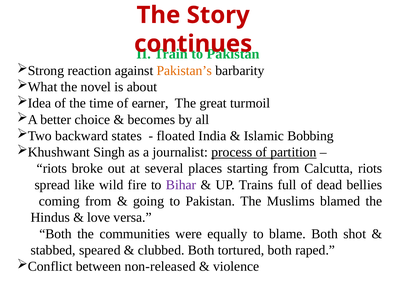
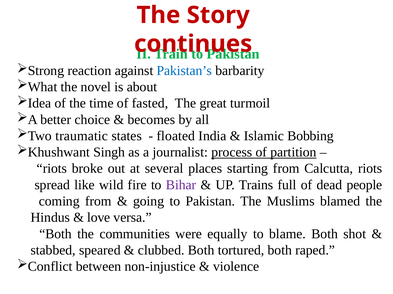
Pakistan’s colour: orange -> blue (184, 71)
earner: earner -> fasted (150, 103)
backward: backward -> traumatic (82, 136)
bellies: bellies -> people (364, 185)
non-released: non-released -> non-injustice (160, 267)
